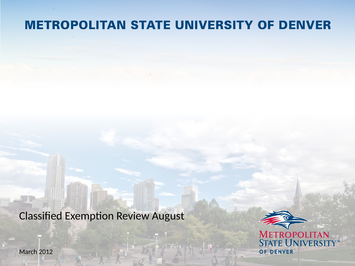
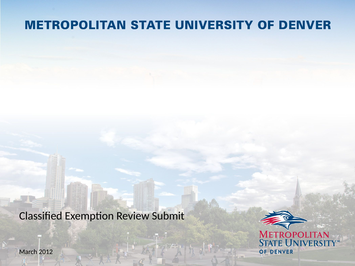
August: August -> Submit (168, 216)
